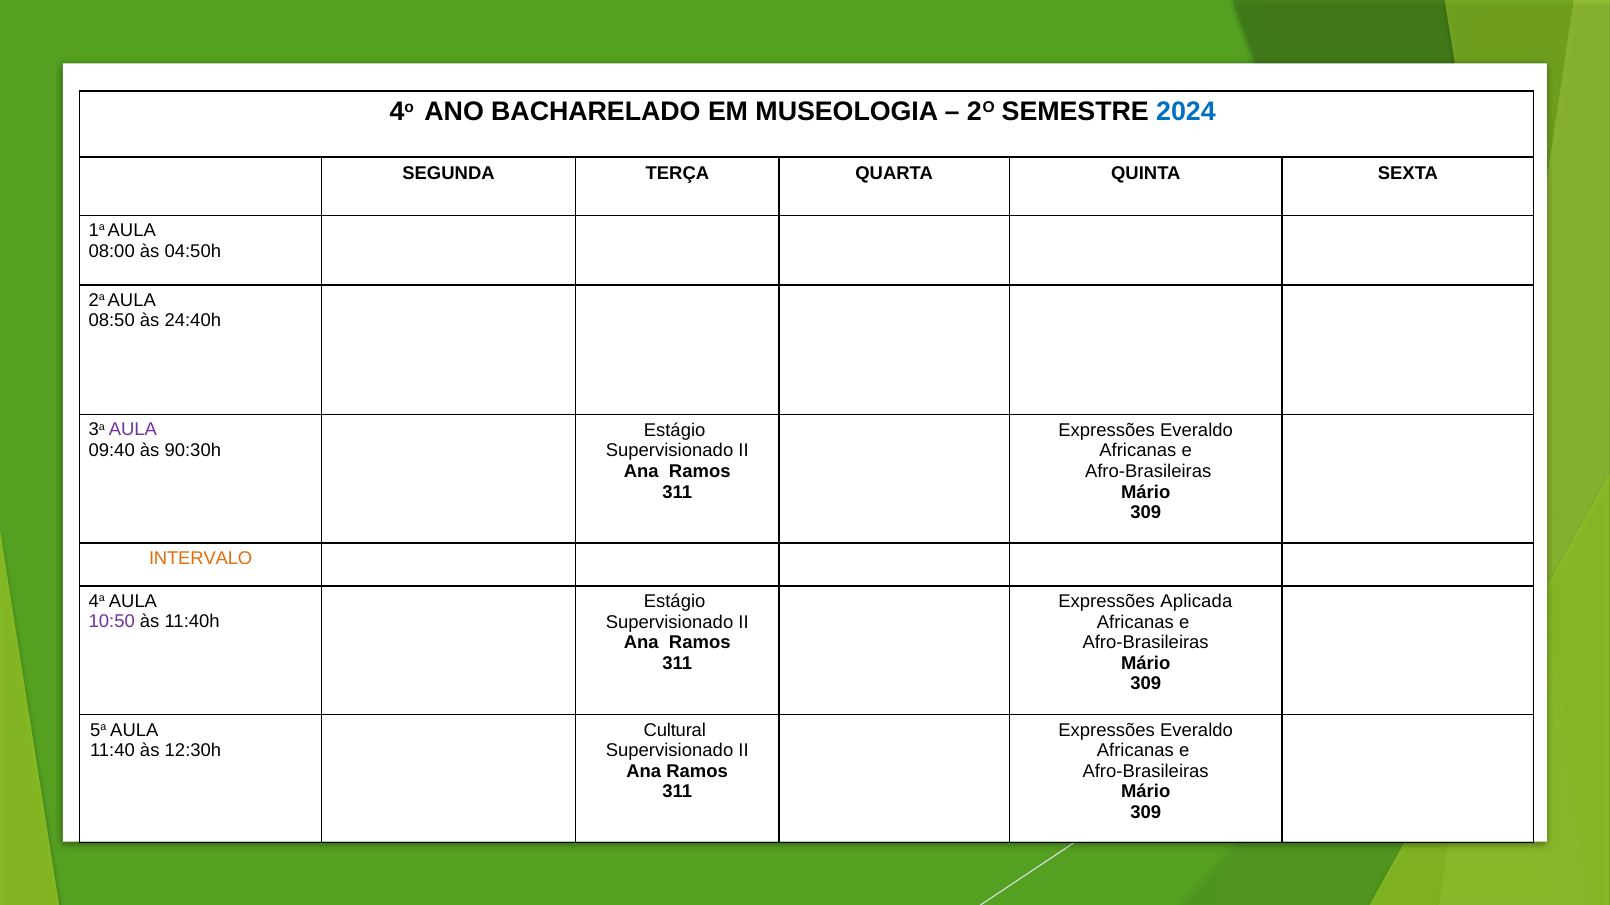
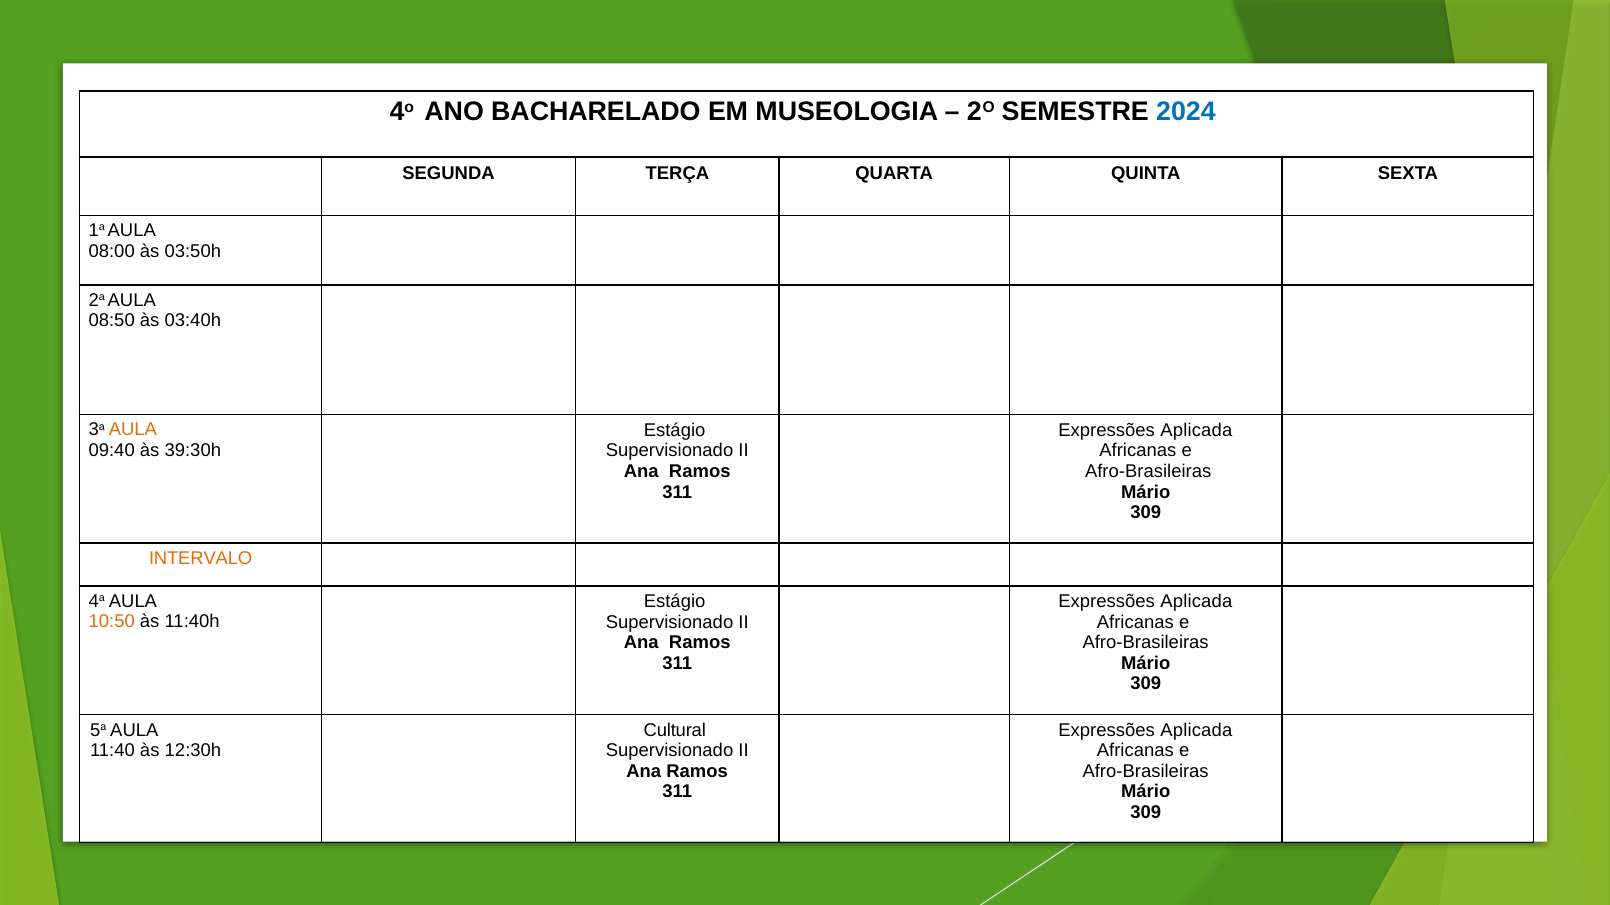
04:50h: 04:50h -> 03:50h (193, 251)
24:40h: 24:40h -> 03:40h (193, 321)
AULA colour: purple -> orange (133, 430)
Everaldo: Everaldo -> Aplicada (1196, 431)
90:30h: 90:30h -> 39:30h (193, 450)
10:50 colour: purple -> orange (112, 622)
Everaldo: Everaldo -> Aplicada (1196, 731)
